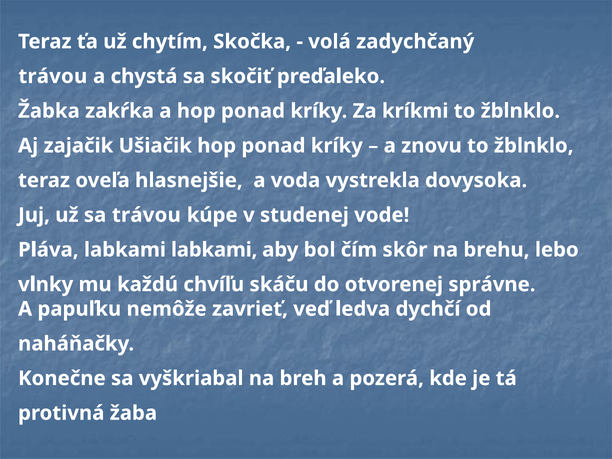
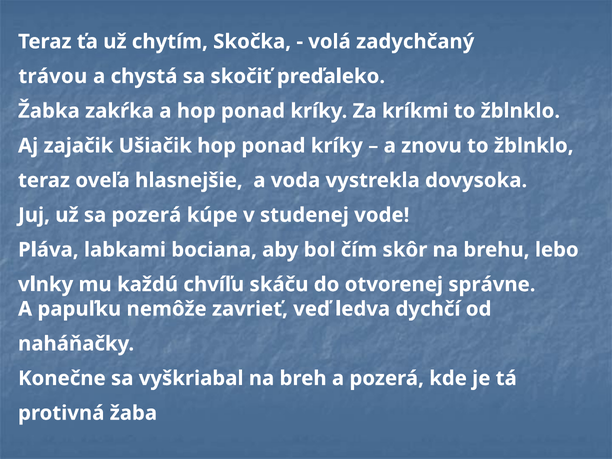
sa trávou: trávou -> pozerá (146, 215)
labkami labkami: labkami -> bociana (214, 250)
